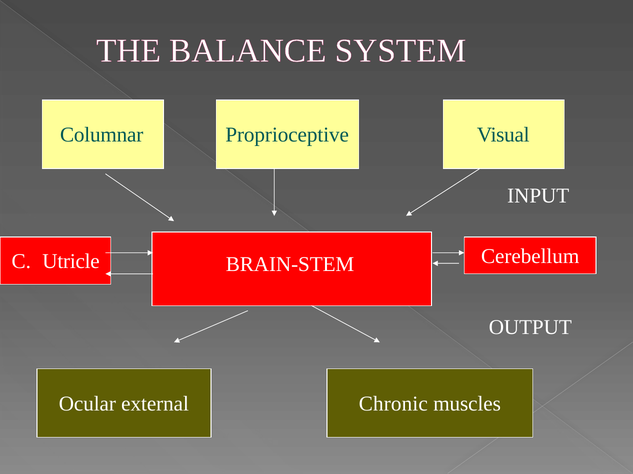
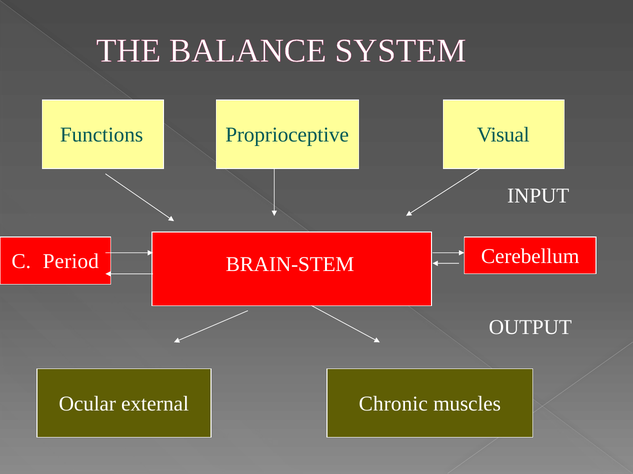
Columnar: Columnar -> Functions (102, 135)
Utricle: Utricle -> Period (71, 262)
